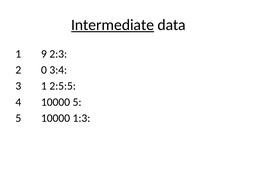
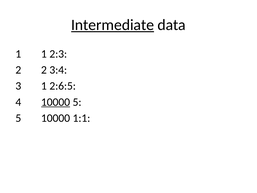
1 9: 9 -> 1 (44, 54)
2 0: 0 -> 2 (44, 70)
2:5:5: 2:5:5 -> 2:6:5 (63, 86)
10000 underline: none -> present (56, 102)
1:3: 1:3 -> 1:1 (81, 118)
